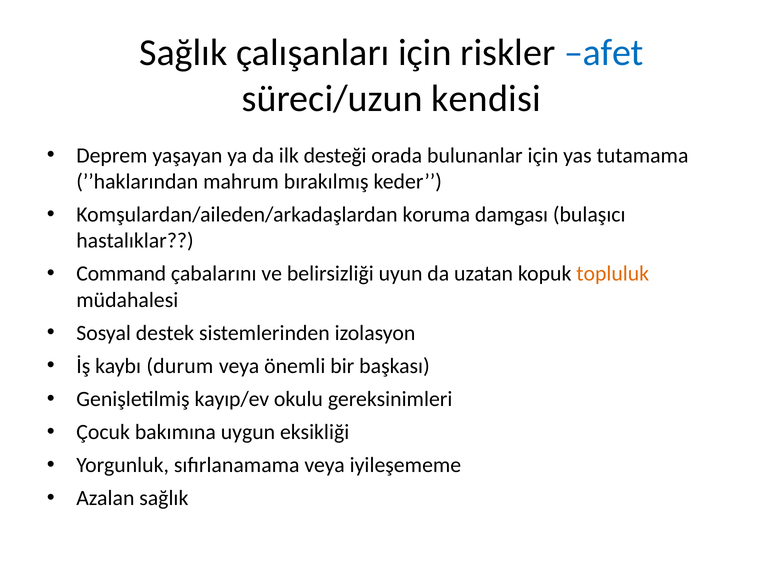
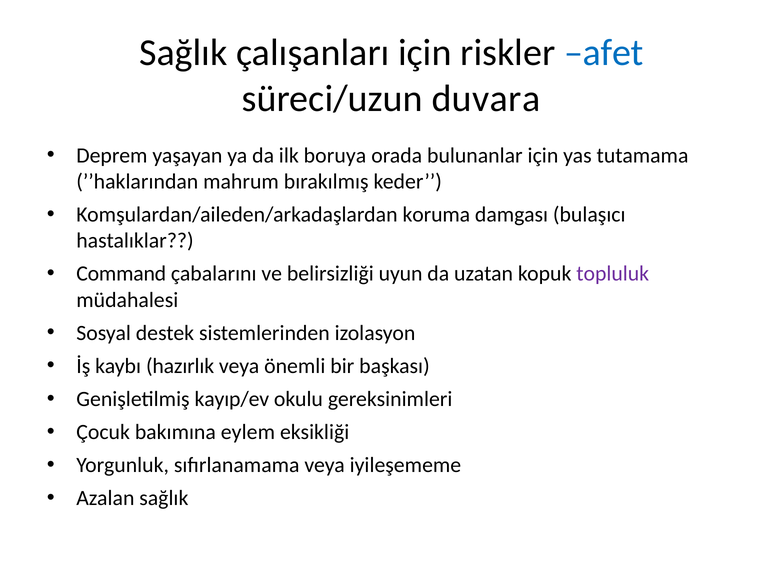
kendisi: kendisi -> duvara (486, 99)
desteği: desteği -> boruya (335, 156)
topluluk colour: orange -> purple (613, 274)
durum: durum -> hazırlık (180, 366)
uygun: uygun -> eylem (248, 432)
